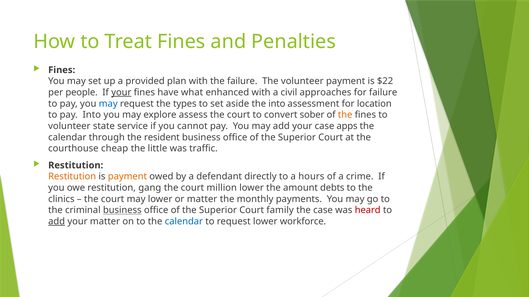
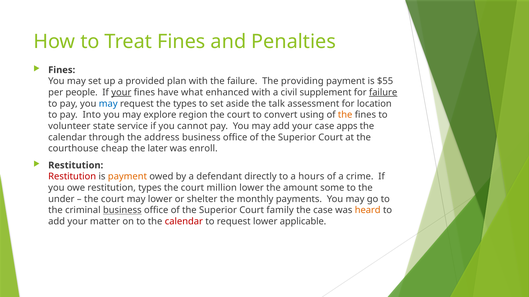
The volunteer: volunteer -> providing (302, 81)
$22: $22 -> $55 (385, 81)
approaches: approaches -> supplement (326, 93)
failure underline: none -> present (383, 93)
the into: into -> talk (277, 104)
assess: assess -> region (193, 115)
sober: sober -> using (312, 115)
resident: resident -> address (162, 138)
little: little -> later (158, 149)
traffic: traffic -> enroll (203, 149)
Restitution colour: orange -> red (72, 177)
restitution gang: gang -> types (150, 188)
debts: debts -> some (332, 188)
clinics: clinics -> under (61, 199)
or matter: matter -> shelter (202, 199)
heard colour: red -> orange (368, 211)
add underline: present -> none (57, 222)
calendar colour: blue -> red (184, 222)
workforce: workforce -> applicable (303, 222)
